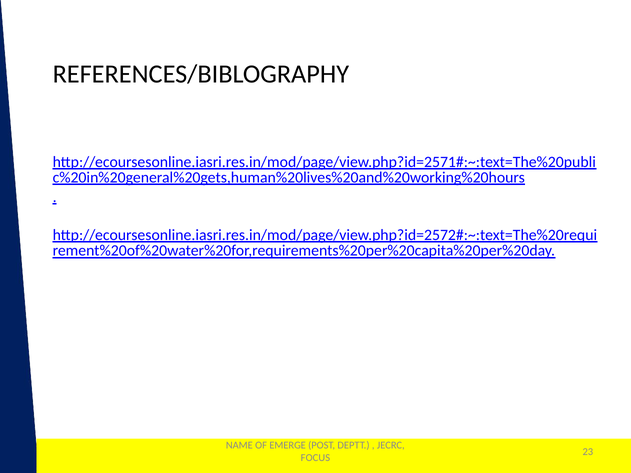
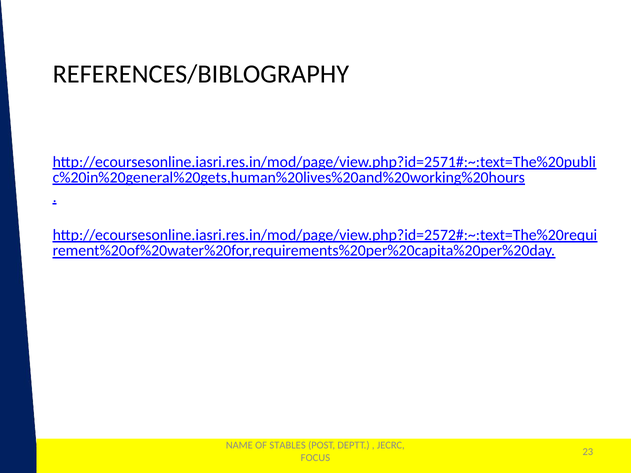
EMERGE: EMERGE -> STABLES (288, 446)
